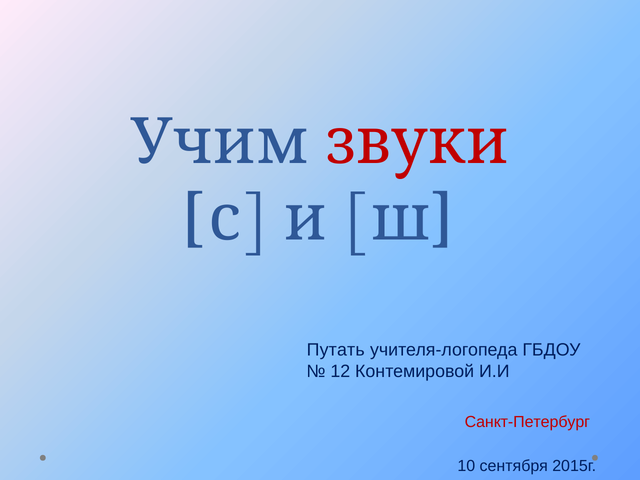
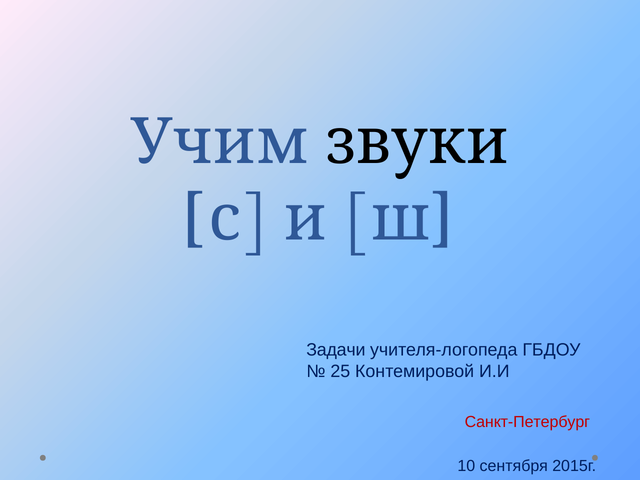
звуки colour: red -> black (417, 142)
Путать: Путать -> Задачи (336, 350)
12: 12 -> 25 (340, 371)
